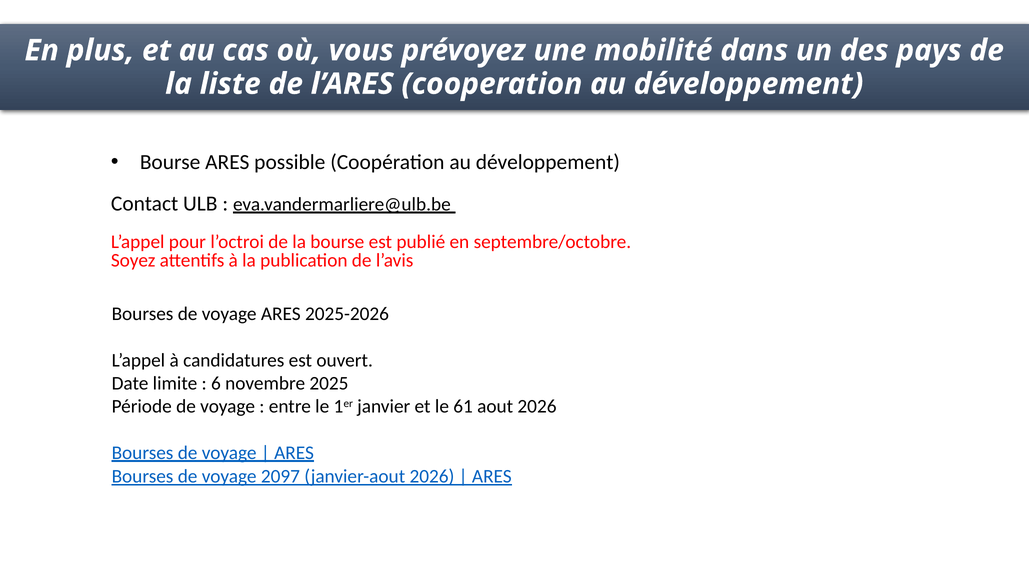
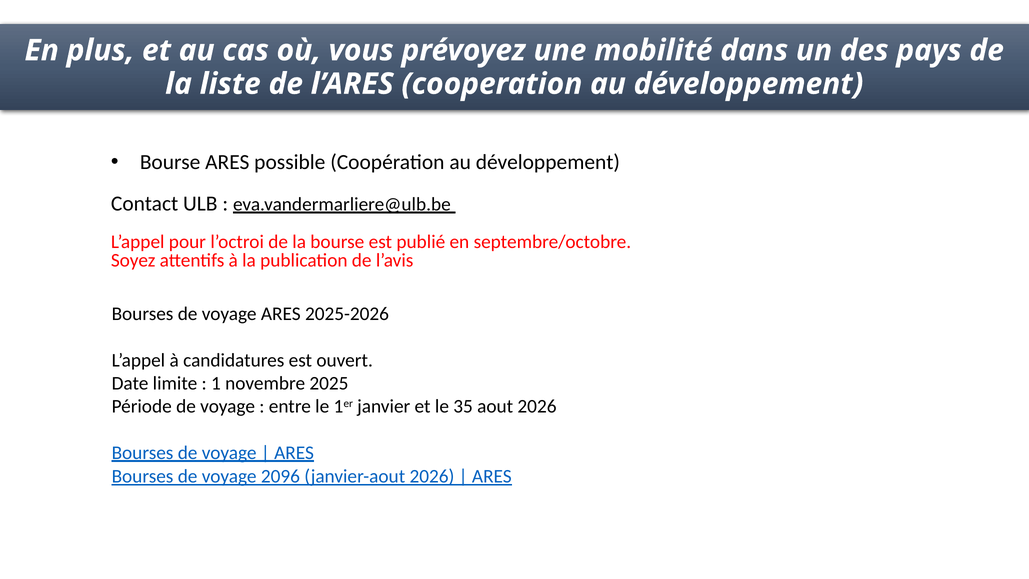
6: 6 -> 1 (216, 383)
61: 61 -> 35 (463, 406)
2097: 2097 -> 2096 (280, 476)
